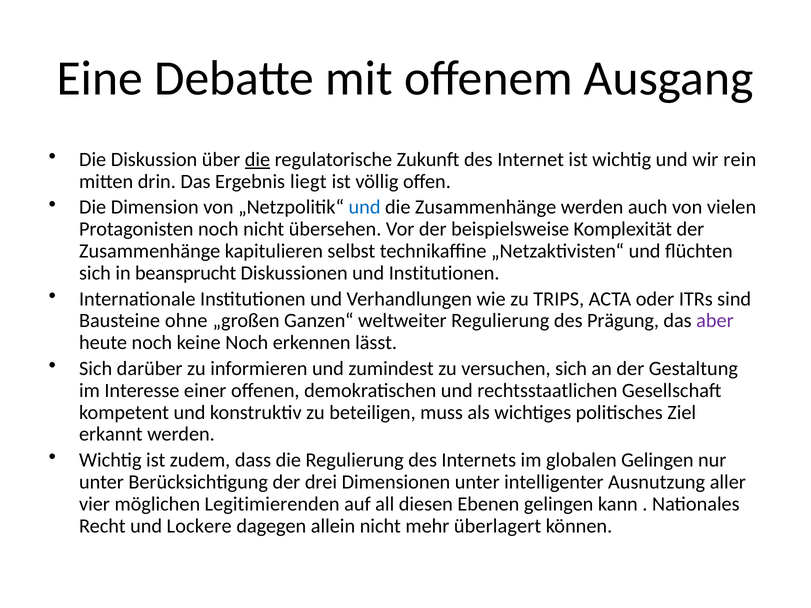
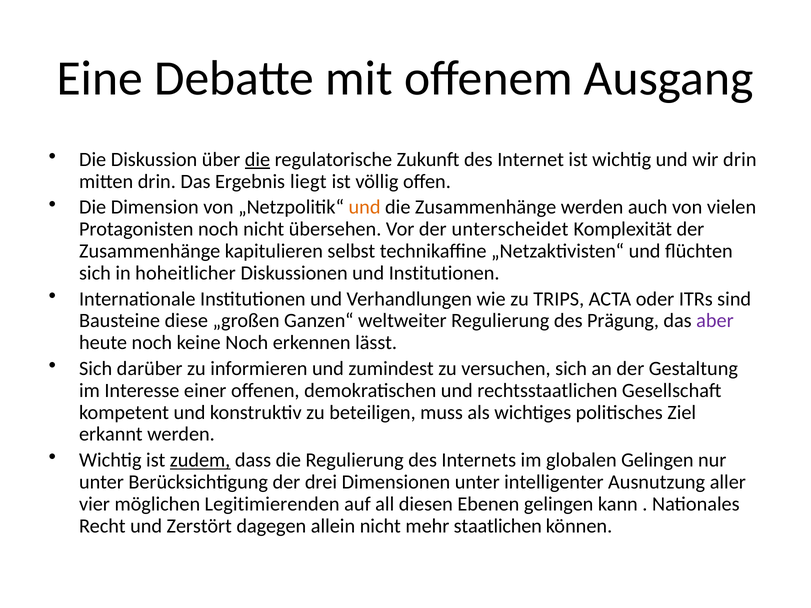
wir rein: rein -> drin (740, 160)
und colour: blue -> orange (365, 207)
beispielsweise: beispielsweise -> unterscheidet (510, 229)
beansprucht: beansprucht -> hoheitlicher (186, 273)
ohne: ohne -> diese (186, 321)
zudem underline: none -> present (200, 460)
Lockere: Lockere -> Zerstört (199, 526)
überlagert: überlagert -> staatlichen (498, 526)
